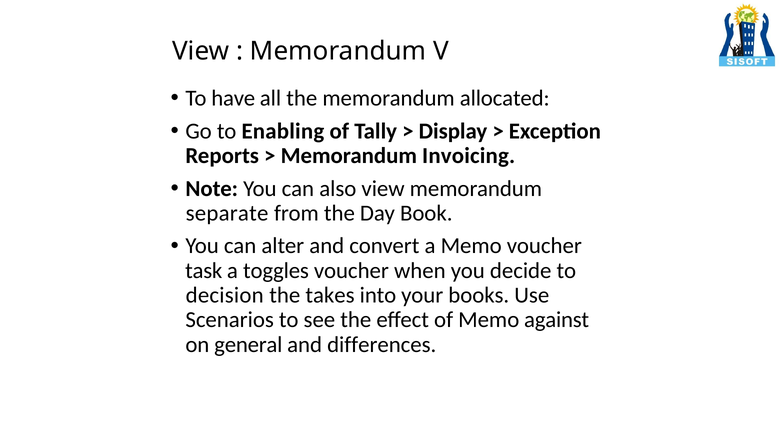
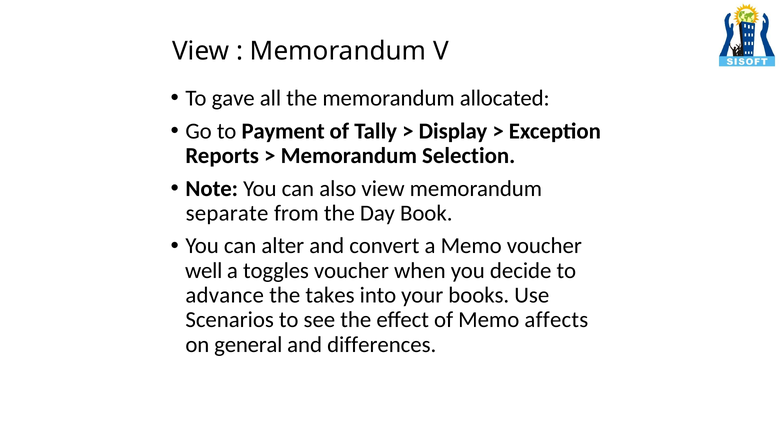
have: have -> gave (233, 98)
Enabling: Enabling -> Payment (283, 131)
Invoicing: Invoicing -> Selection (469, 156)
task: task -> well (204, 271)
decision: decision -> advance (225, 295)
against: against -> affects (556, 320)
